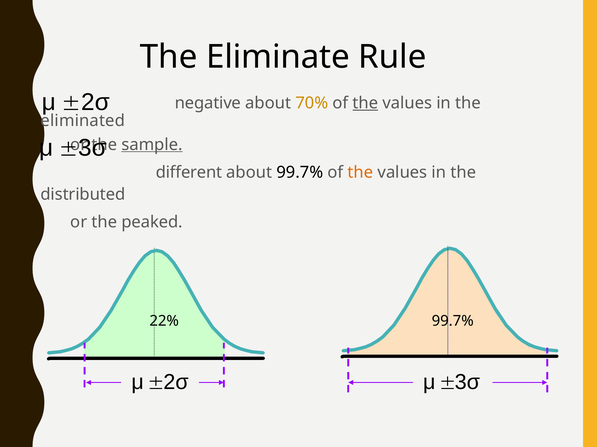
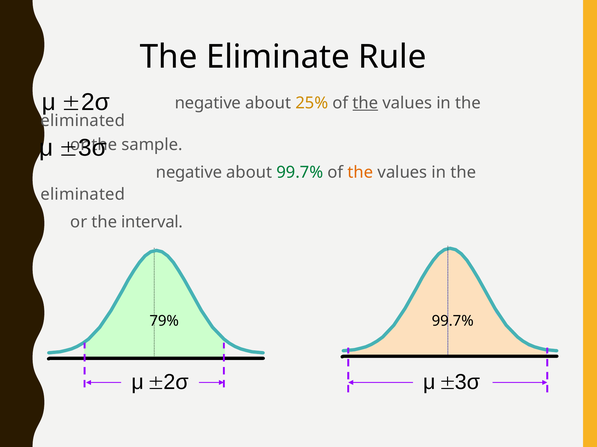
70%: 70% -> 25% (312, 103)
sample underline: present -> none (152, 145)
different: different -> negative (189, 173)
99.7% colour: black -> green (300, 173)
distributed: distributed -> eliminated (83, 195)
peaked: peaked -> interval (152, 222)
22%: 22% -> 79% (164, 321)
